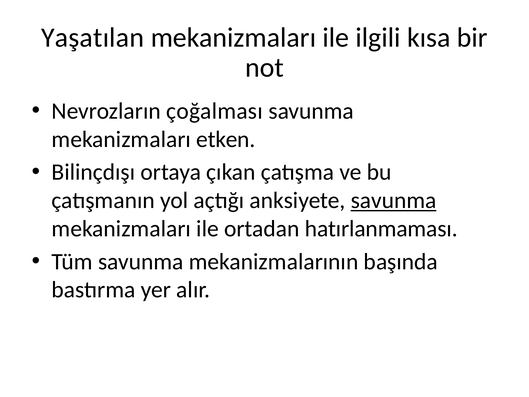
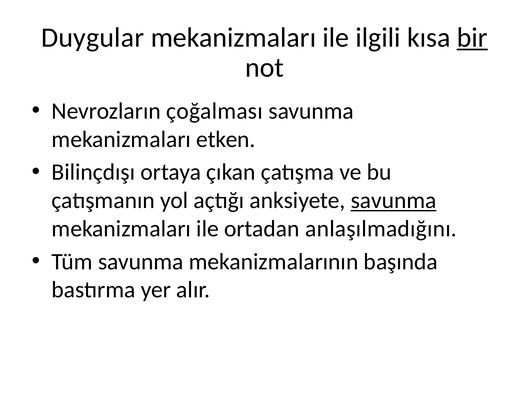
Yaşatılan: Yaşatılan -> Duygular (93, 37)
bir underline: none -> present (472, 37)
hatırlanmaması: hatırlanmaması -> anlaşılmadığını (381, 229)
